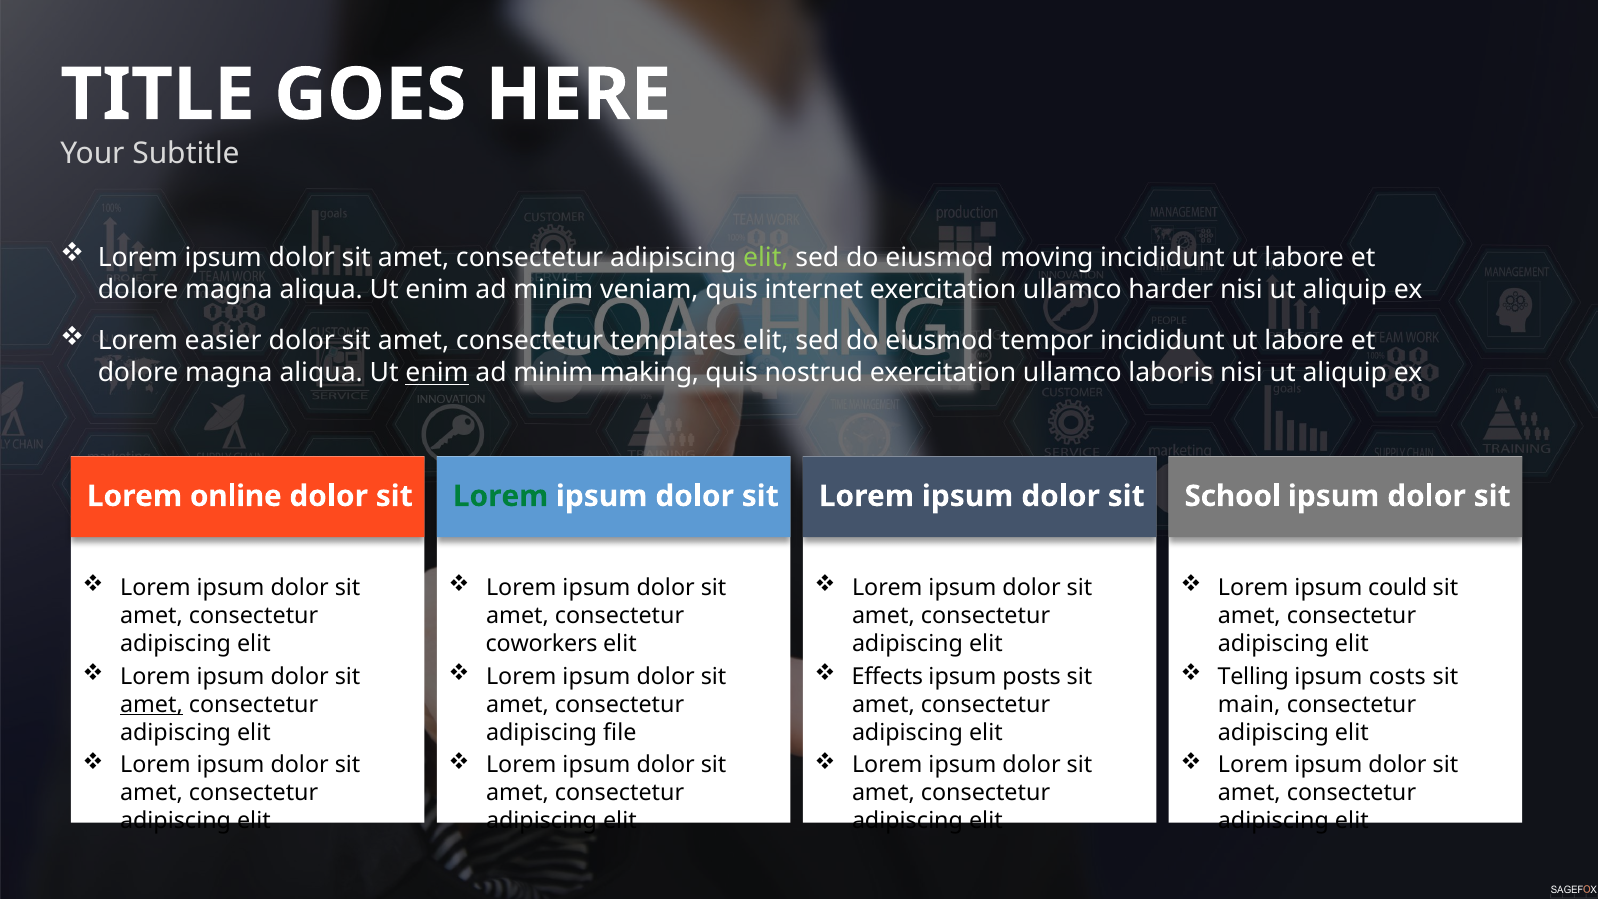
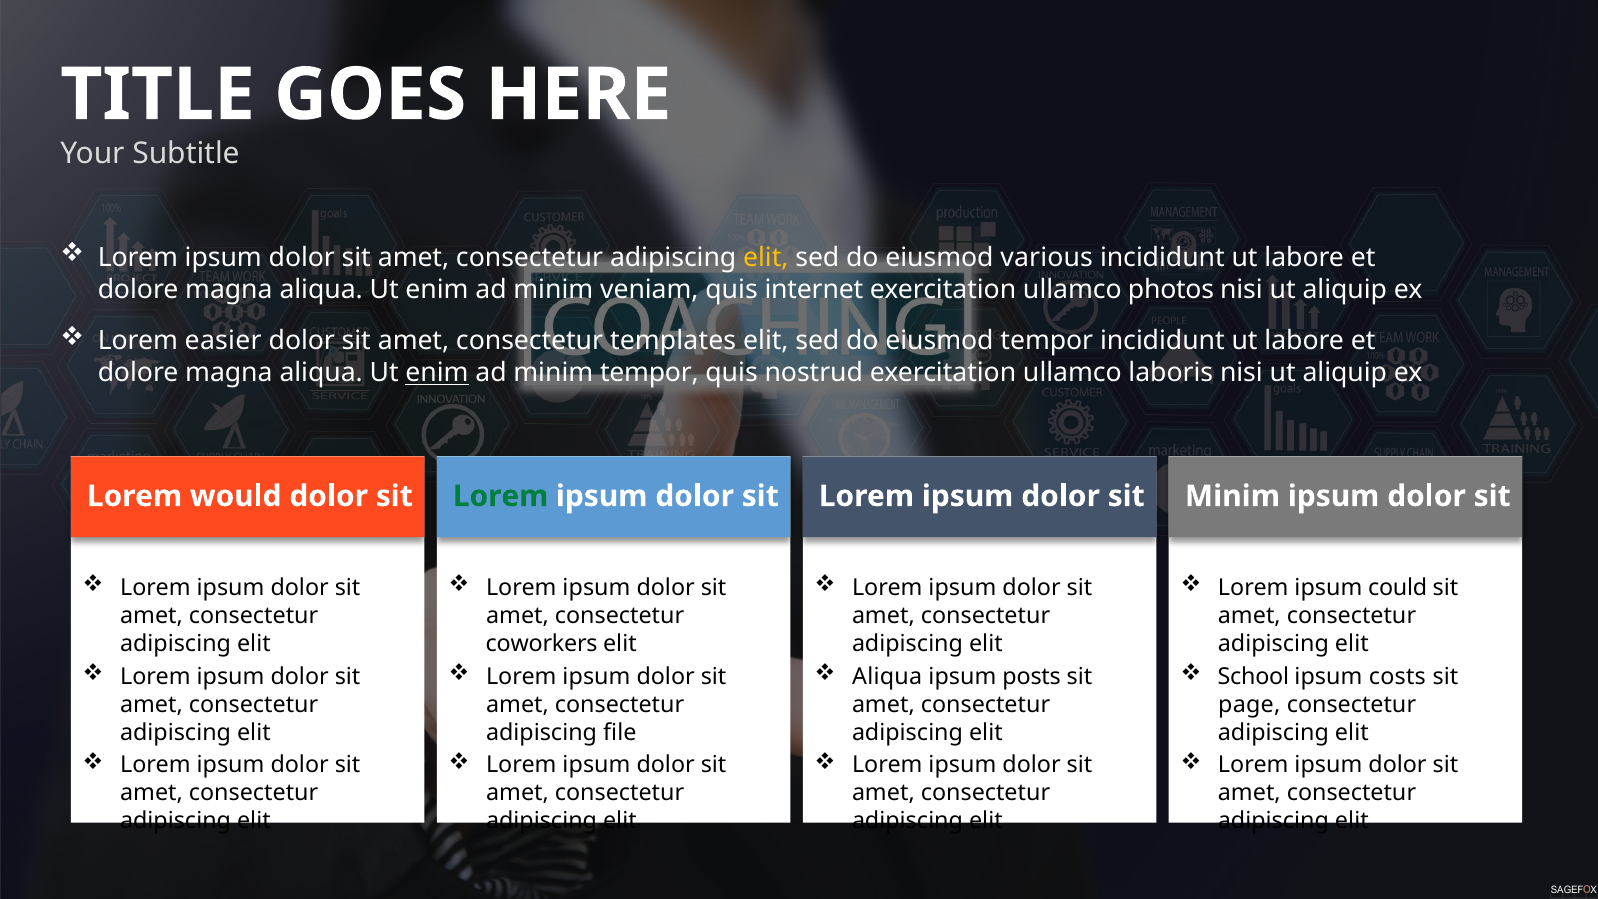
elit colour: light green -> yellow (766, 257)
moving: moving -> various (1047, 257)
harder: harder -> photos (1171, 289)
minim making: making -> tempor (649, 373)
online: online -> would (236, 496)
School: School -> Minim (1232, 496)
Effects: Effects -> Aliqua (887, 677)
Telling: Telling -> School (1253, 677)
amet underline: present -> none (151, 705)
main: main -> page (1249, 705)
